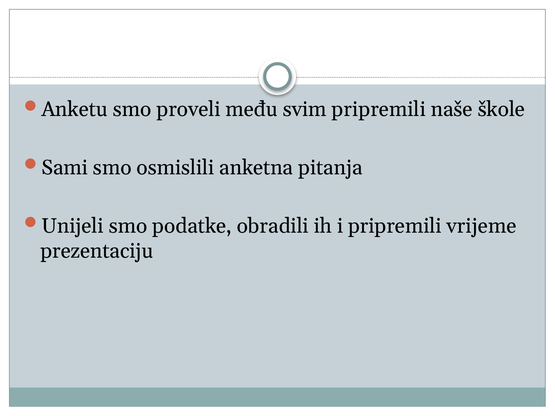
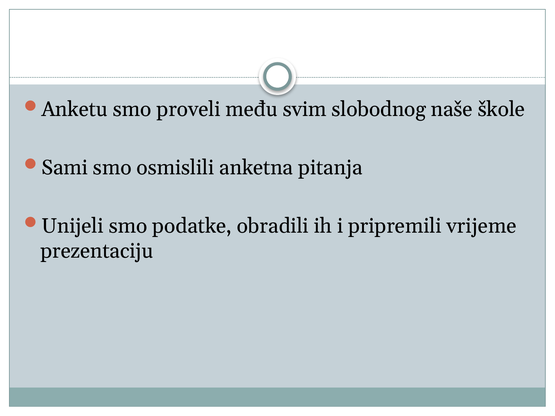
svim pripremili: pripremili -> slobodnog (379, 109)
